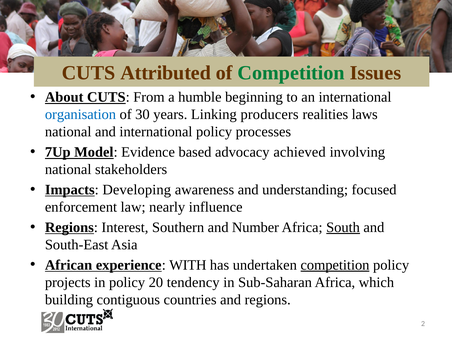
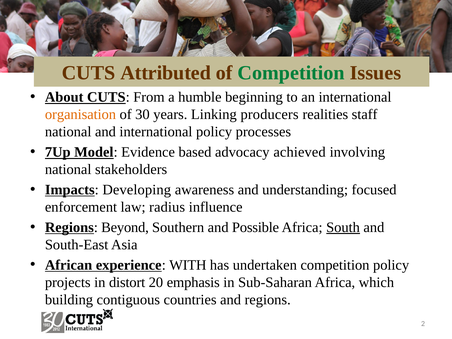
organisation colour: blue -> orange (80, 114)
laws: laws -> staff (365, 114)
nearly: nearly -> radius (167, 207)
Interest: Interest -> Beyond (125, 227)
Number: Number -> Possible (255, 227)
competition underline: present -> none (335, 265)
in policy: policy -> distort (127, 282)
tendency: tendency -> emphasis (193, 282)
